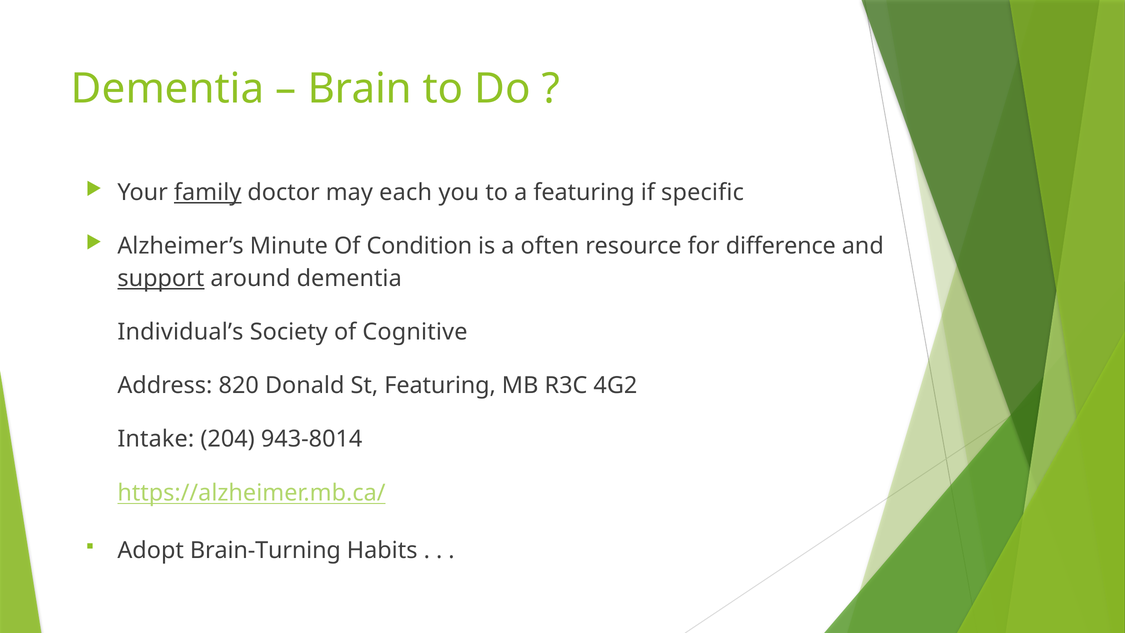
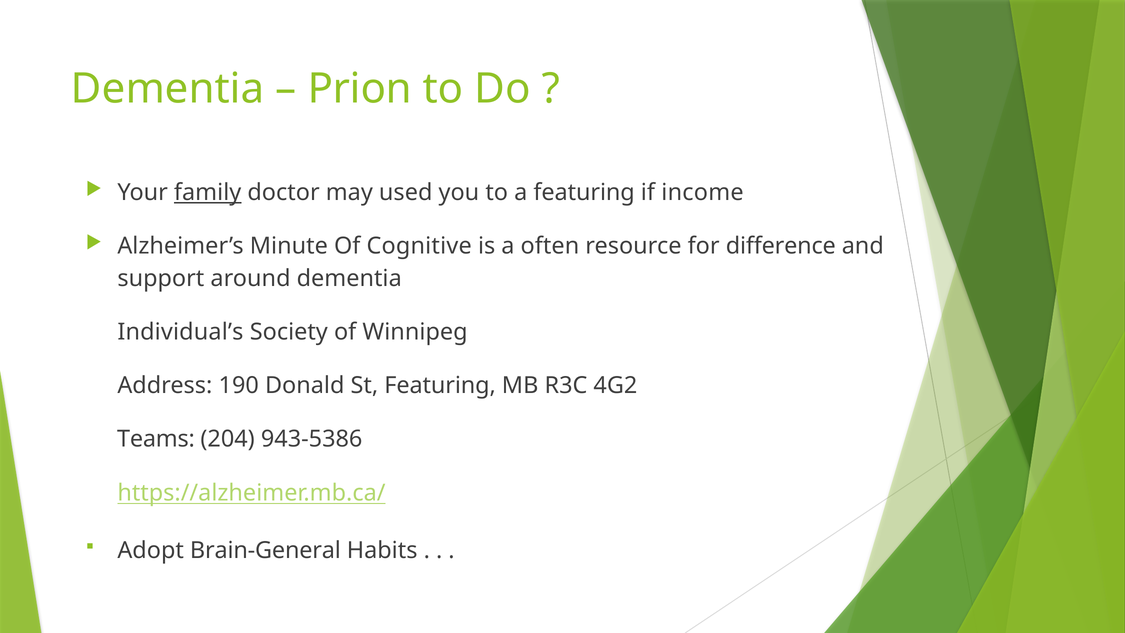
Brain: Brain -> Prion (360, 89)
each: each -> used (406, 193)
specific: specific -> income (703, 193)
Condition: Condition -> Cognitive (419, 246)
support underline: present -> none (161, 278)
Cognitive: Cognitive -> Winnipeg (415, 332)
820: 820 -> 190 (239, 385)
Intake: Intake -> Teams (156, 439)
943-8014: 943-8014 -> 943-5386 (312, 439)
Brain-Turning: Brain-Turning -> Brain-General (265, 550)
